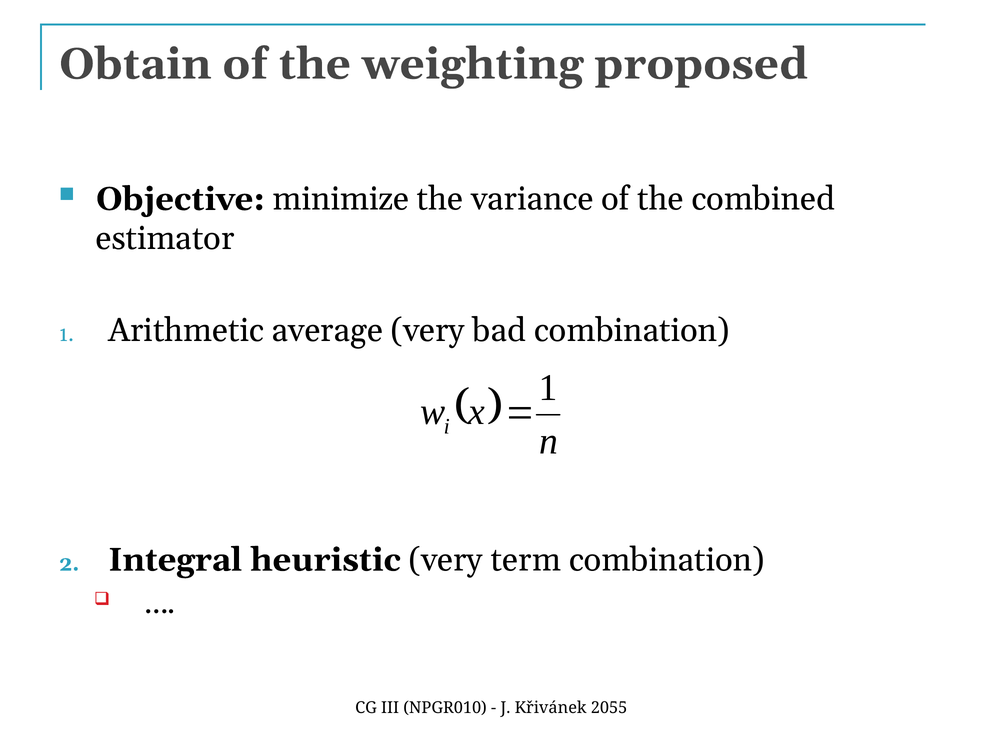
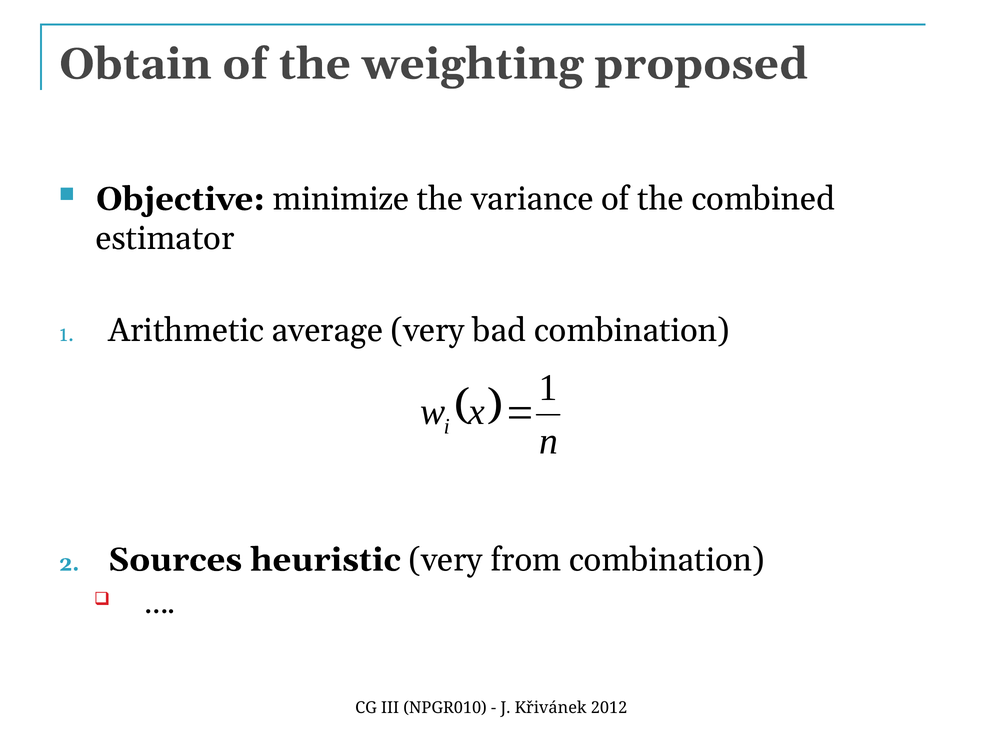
Integral: Integral -> Sources (175, 559)
term: term -> from (526, 559)
2055: 2055 -> 2012 (609, 707)
